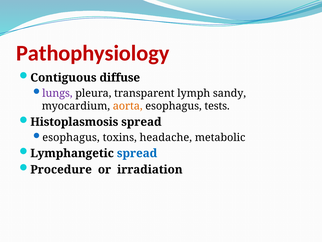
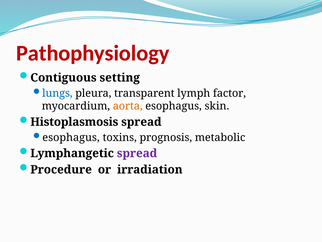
diffuse: diffuse -> setting (120, 78)
lungs colour: purple -> blue (57, 93)
sandy: sandy -> factor (229, 93)
tests: tests -> skin (217, 106)
headache: headache -> prognosis (166, 137)
spread colour: blue -> purple (137, 153)
